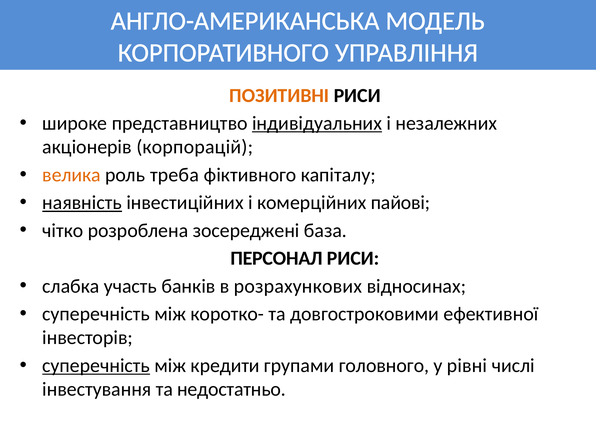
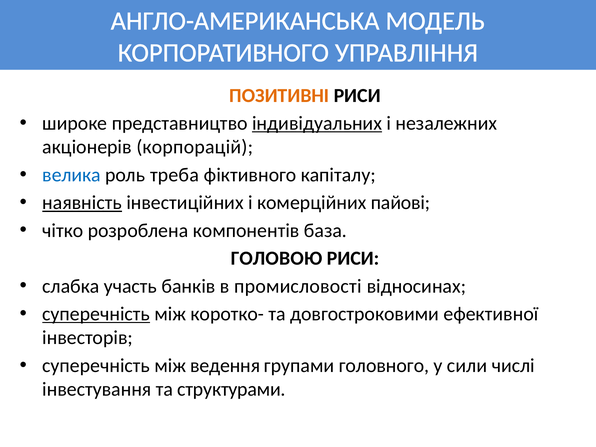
велика colour: orange -> blue (71, 175)
зосереджені: зосереджені -> компонентів (246, 231)
ПЕРСОНАЛ: ПЕРСОНАЛ -> ГОЛОВОЮ (276, 258)
розрахункових: розрахункових -> промисловості (298, 286)
суперечність underline: none -> present (96, 314)
суперечність underline: present -> none (96, 366)
кредити: кредити -> ведення (225, 366)
рівні: рівні -> сили (467, 366)
недостатньо: недостатньо -> структурами (231, 389)
